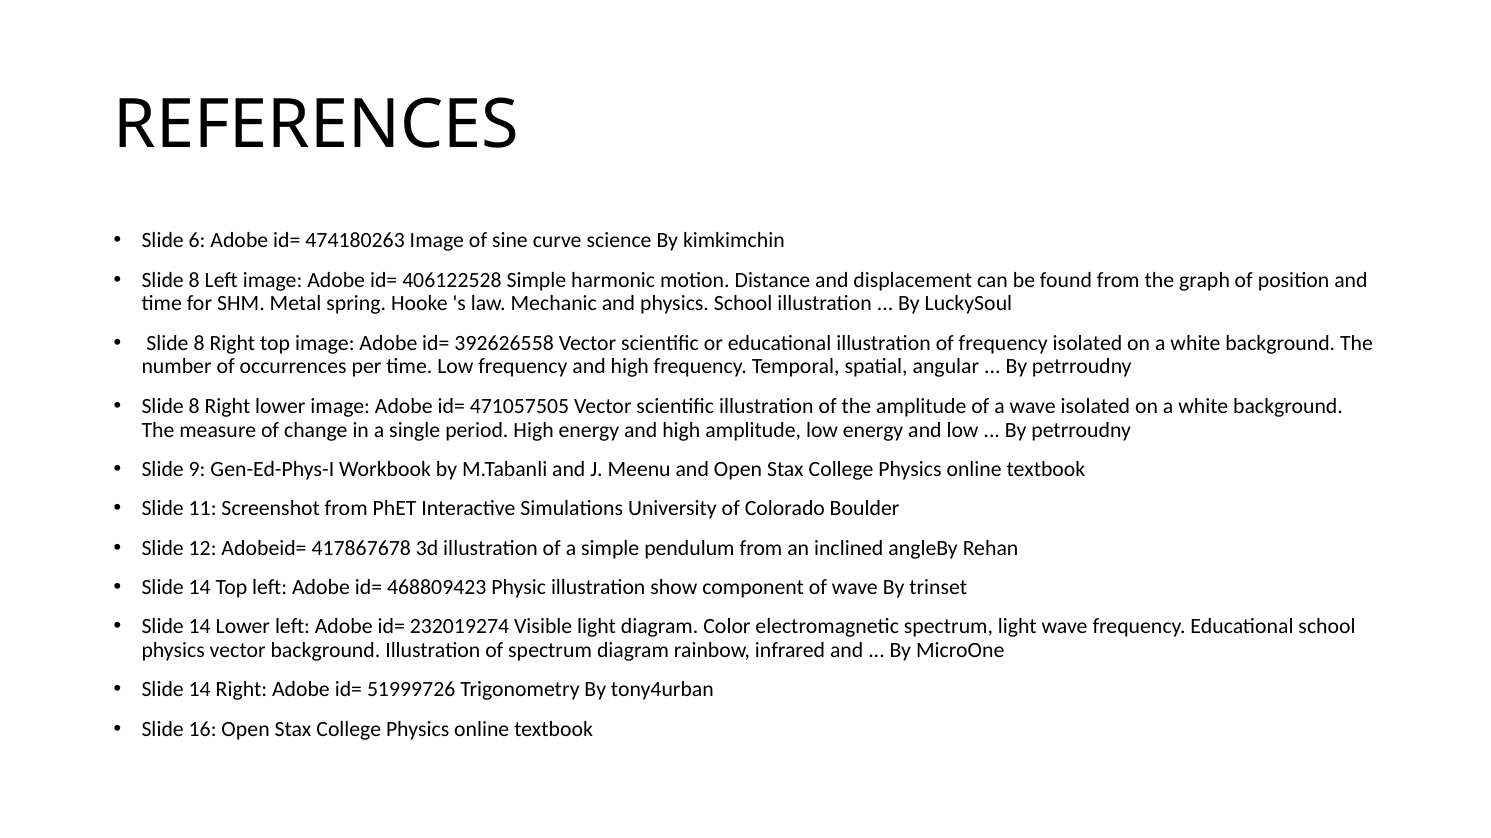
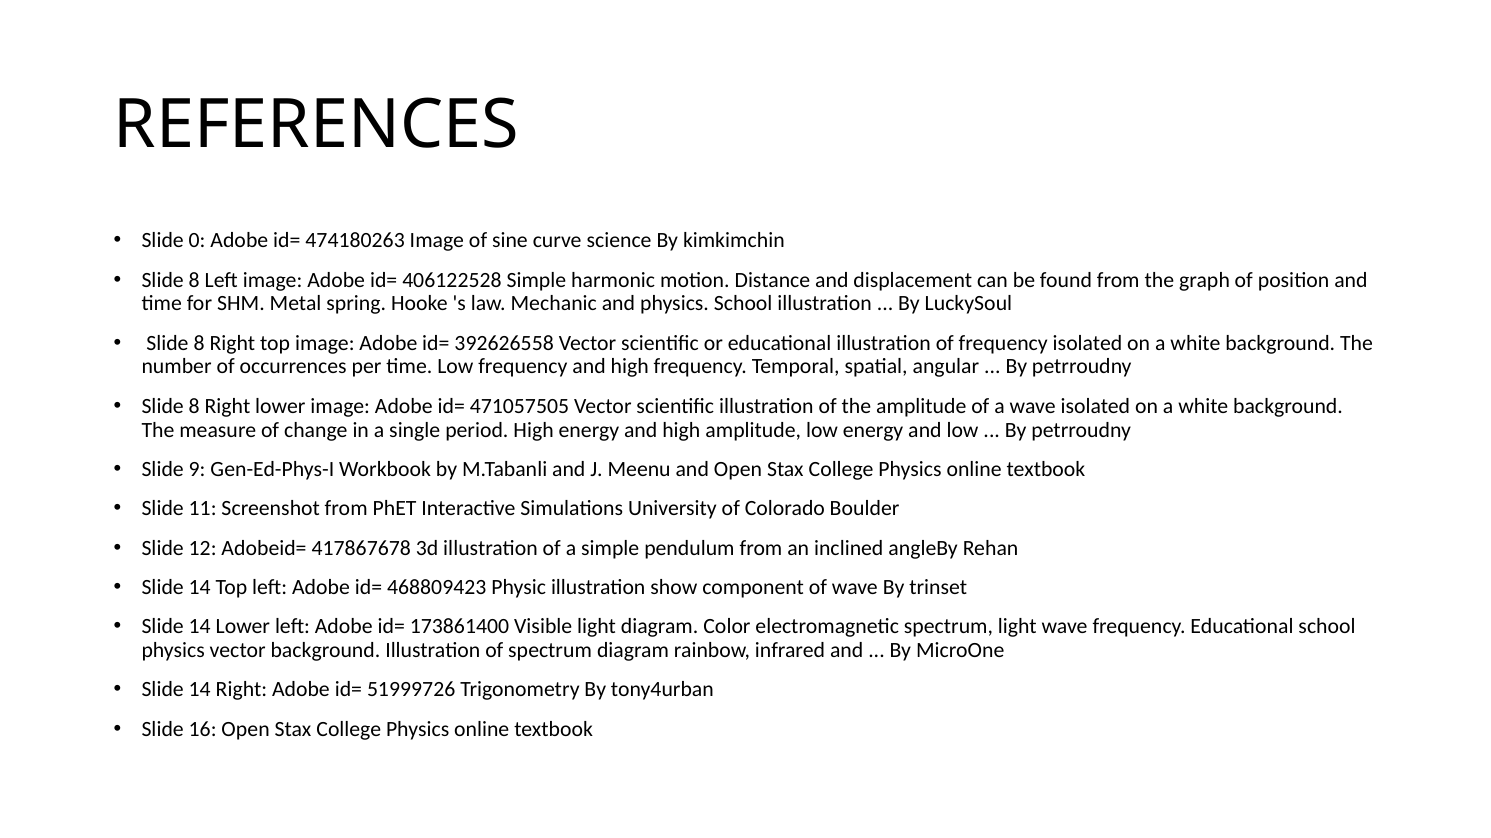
6: 6 -> 0 (197, 241)
232019274: 232019274 -> 173861400 (459, 627)
